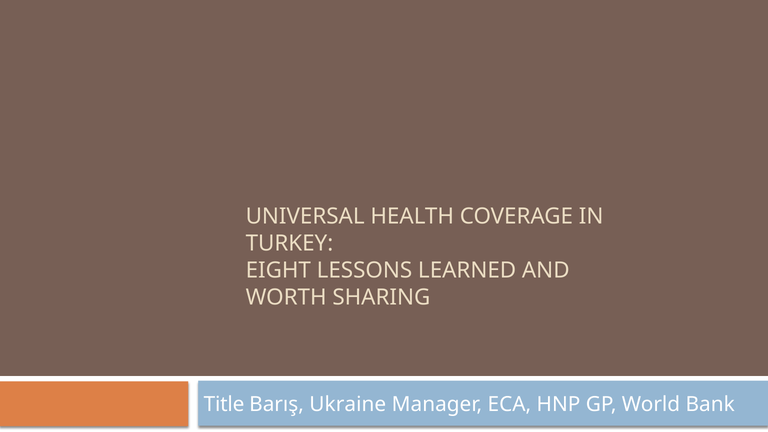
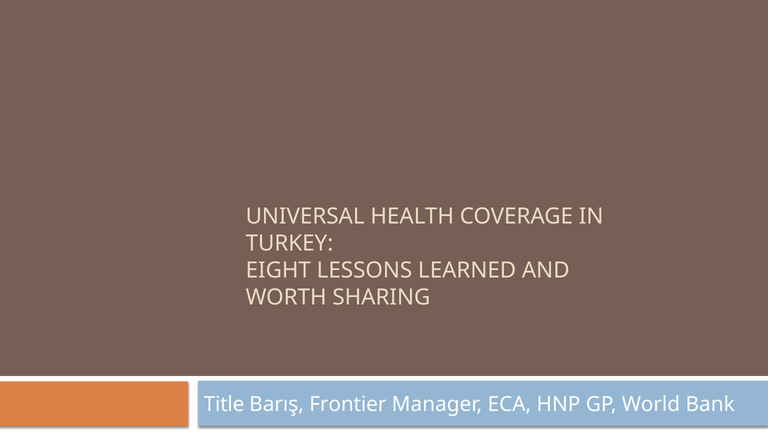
Ukraine: Ukraine -> Frontier (348, 404)
